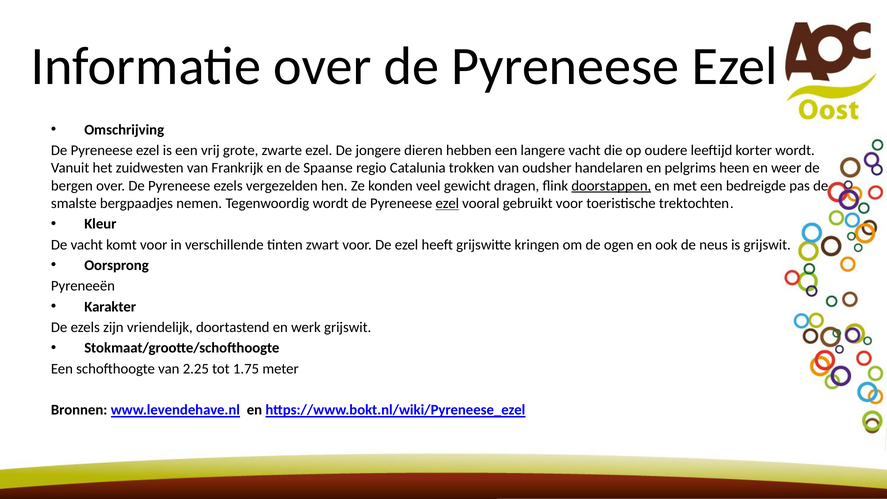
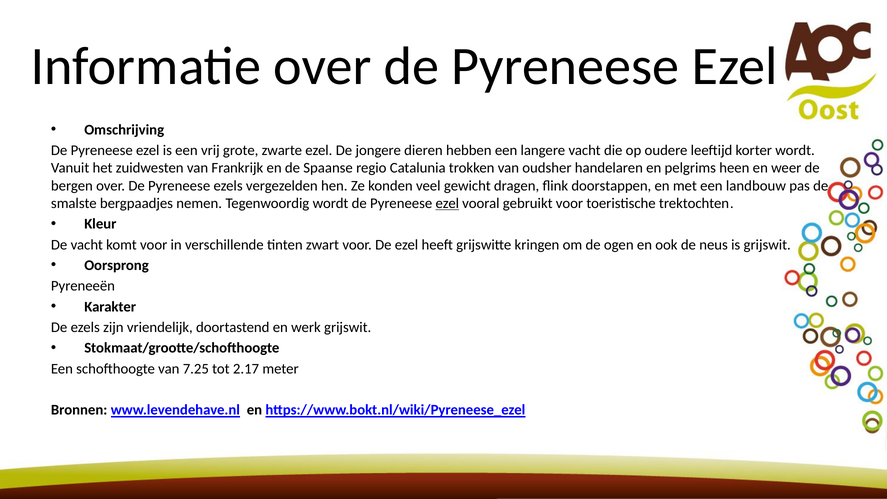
doorstappen underline: present -> none (611, 186)
bedreigde: bedreigde -> landbouw (756, 186)
2.25: 2.25 -> 7.25 (196, 369)
1.75: 1.75 -> 2.17 (246, 369)
